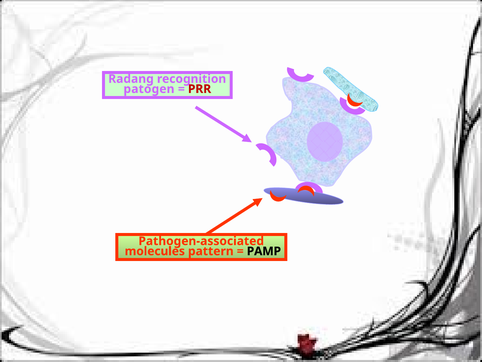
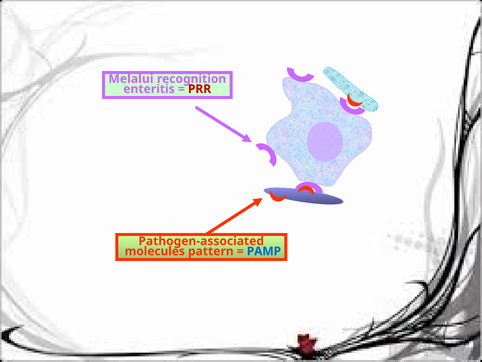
Radang: Radang -> Melalui (131, 79)
patogen: patogen -> enteritis (149, 89)
PAMP colour: black -> blue (264, 251)
